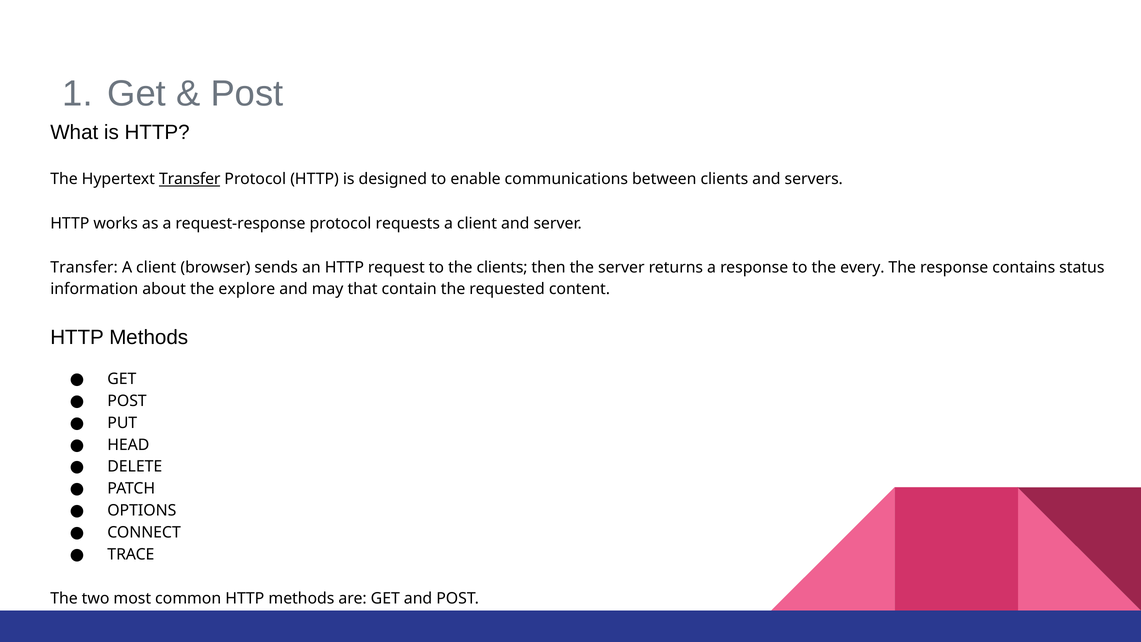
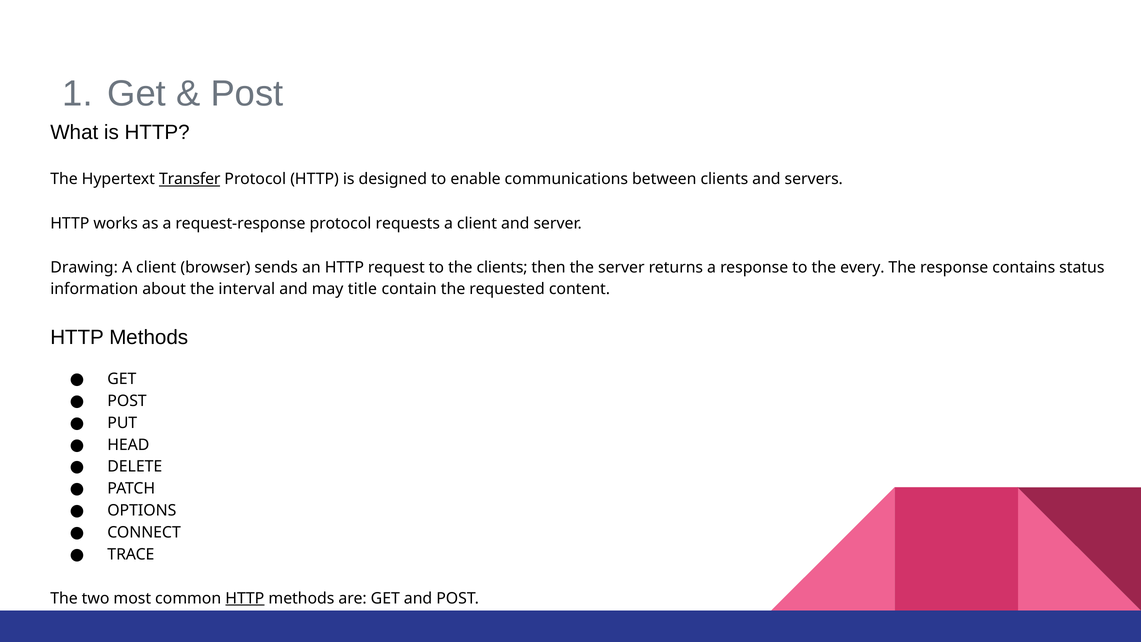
Transfer: Transfer -> Drawing (84, 267)
explore: explore -> interval (247, 289)
that: that -> title (362, 289)
HTTP underline: none -> present (245, 598)
